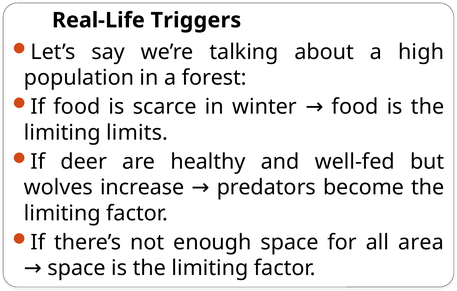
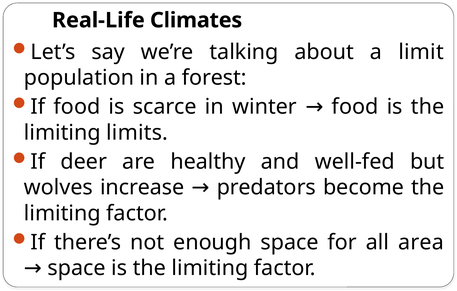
Triggers: Triggers -> Climates (196, 20)
high: high -> limit (421, 52)
